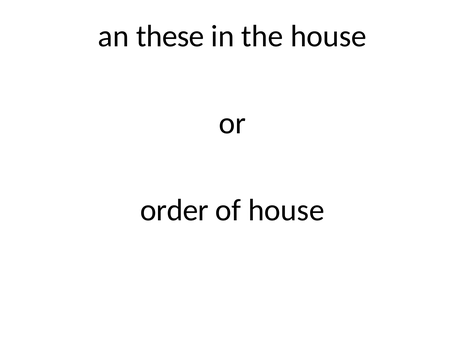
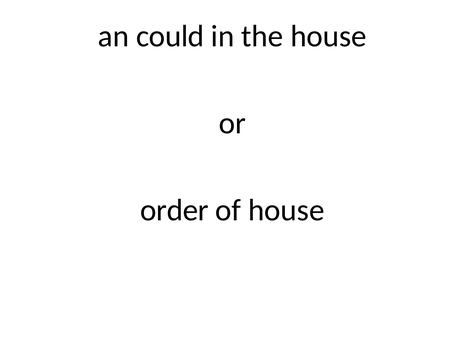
these: these -> could (170, 36)
